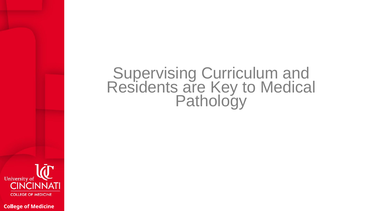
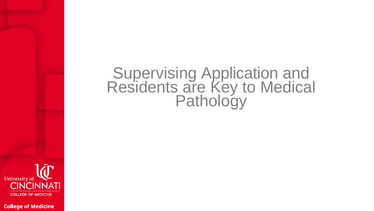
Curriculum: Curriculum -> Application (240, 73)
